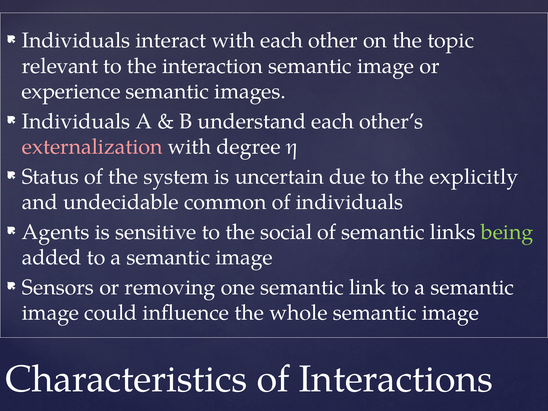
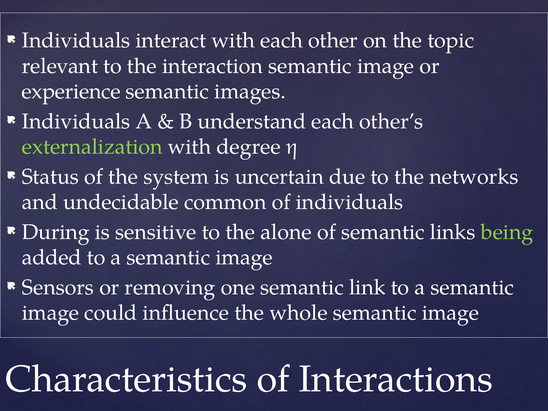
externalization colour: pink -> light green (92, 147)
explicitly: explicitly -> networks (474, 177)
Agents: Agents -> During (56, 232)
social: social -> alone (286, 232)
